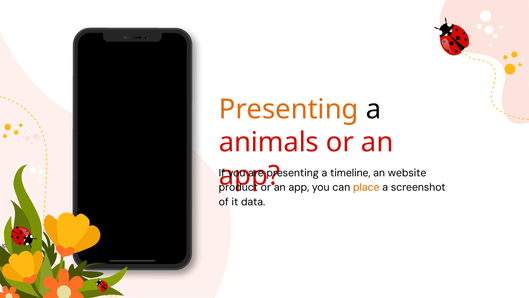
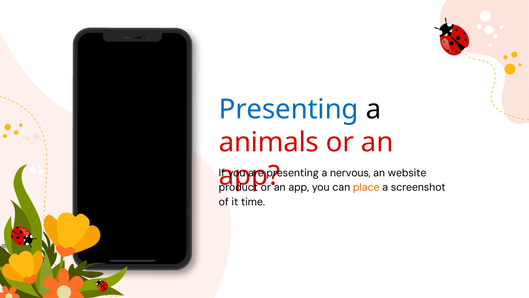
Presenting colour: orange -> blue (289, 109)
timeline: timeline -> nervous (350, 173)
data: data -> time (253, 202)
